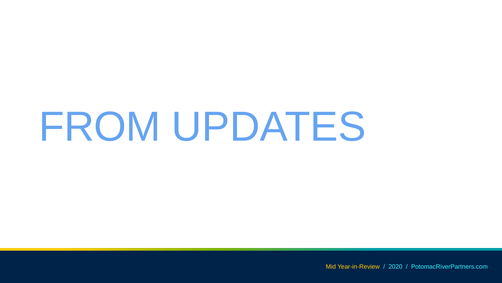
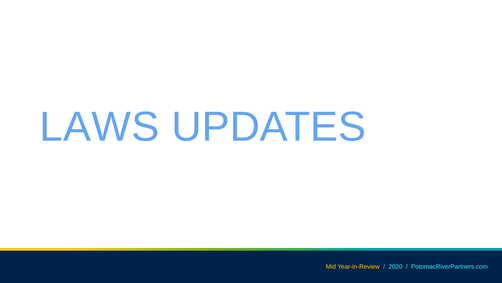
FROM: FROM -> LAWS (99, 127)
